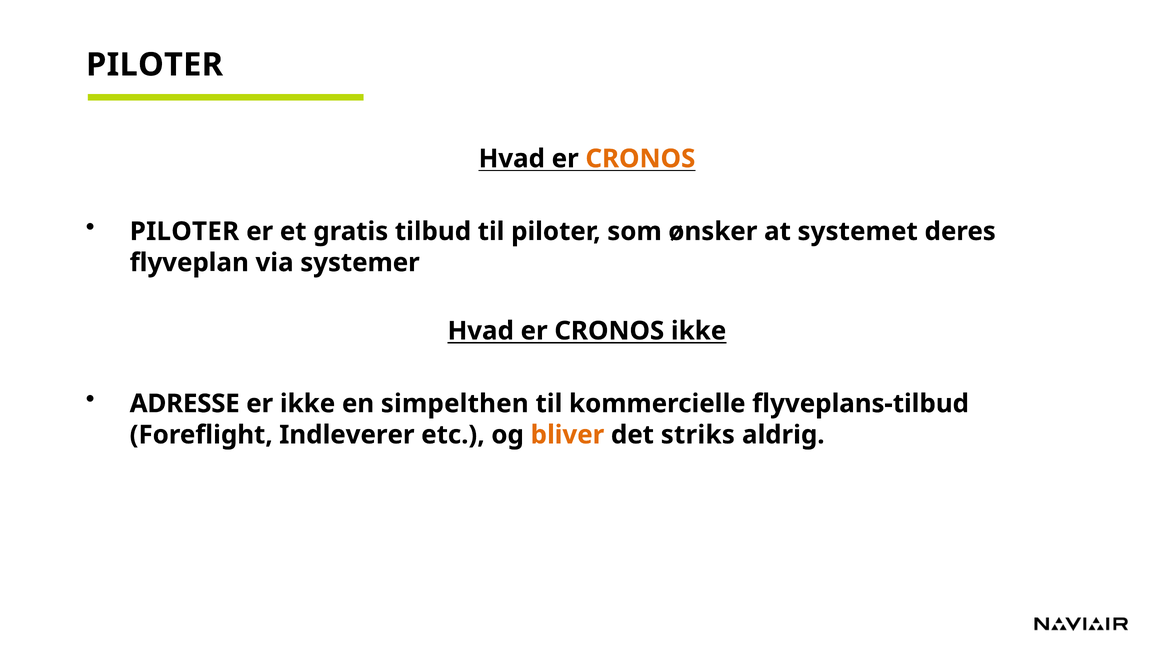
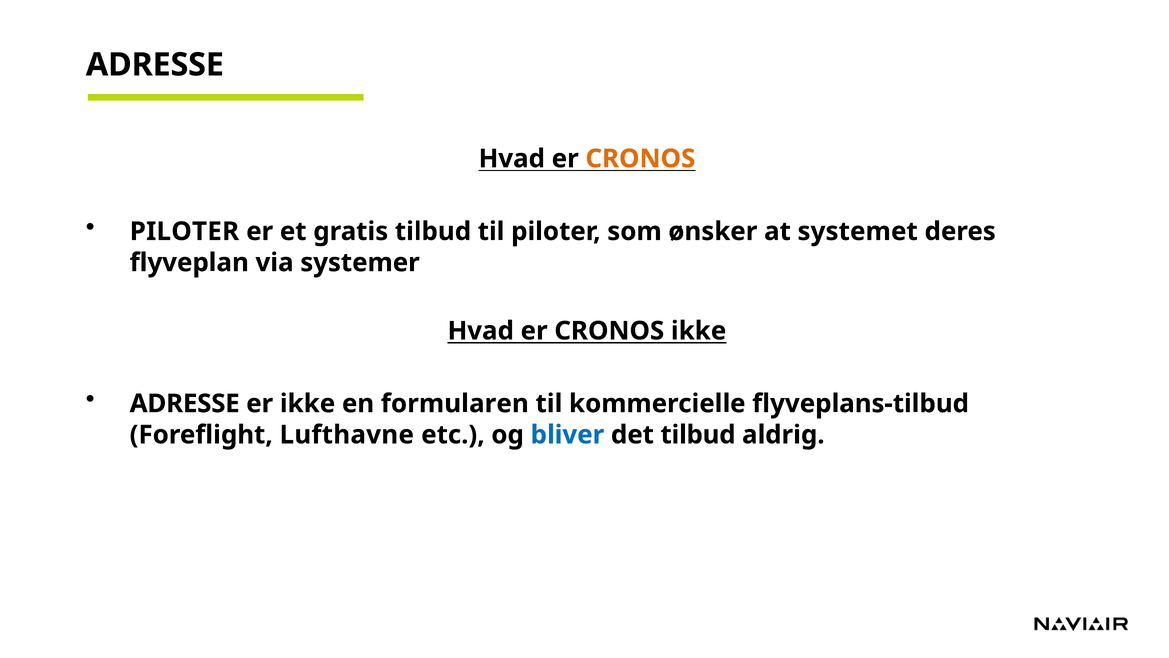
PILOTER: PILOTER -> ADRESSE (155, 65)
simpelthen: simpelthen -> formularen (455, 403)
Indleverer: Indleverer -> Lufthavne (347, 435)
bliver colour: orange -> blue (567, 435)
det striks: striks -> tilbud (698, 435)
